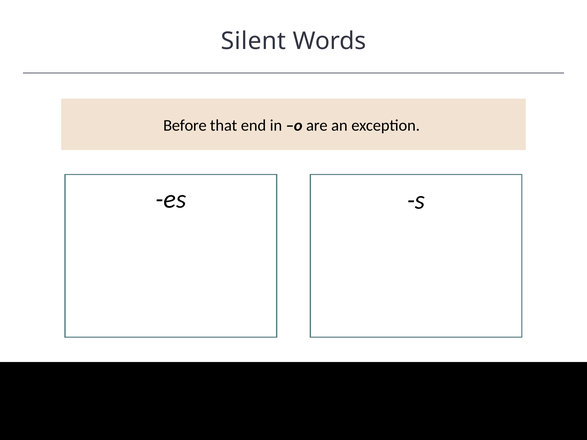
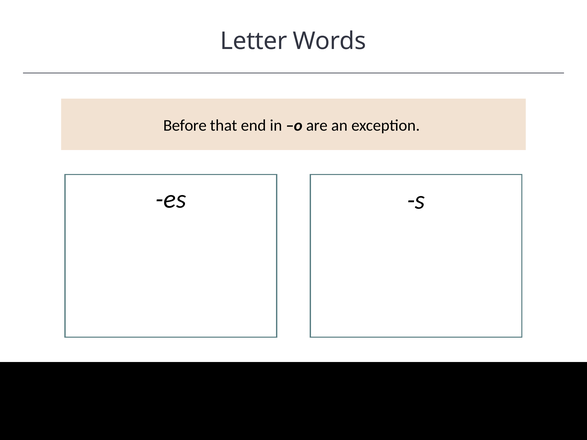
Silent: Silent -> Letter (254, 41)
